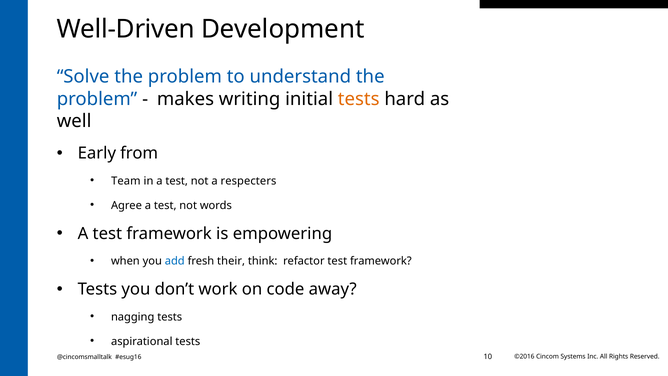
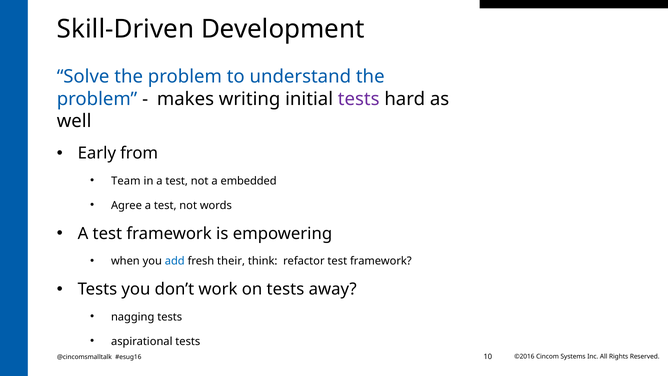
Well-Driven: Well-Driven -> Skill-Driven (126, 29)
tests colour: orange -> purple (359, 99)
respecters: respecters -> embedded (249, 181)
on code: code -> tests (285, 289)
